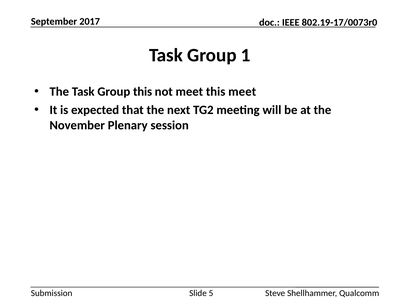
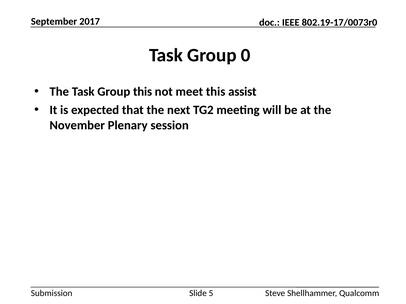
1: 1 -> 0 (246, 55)
this meet: meet -> assist (242, 92)
